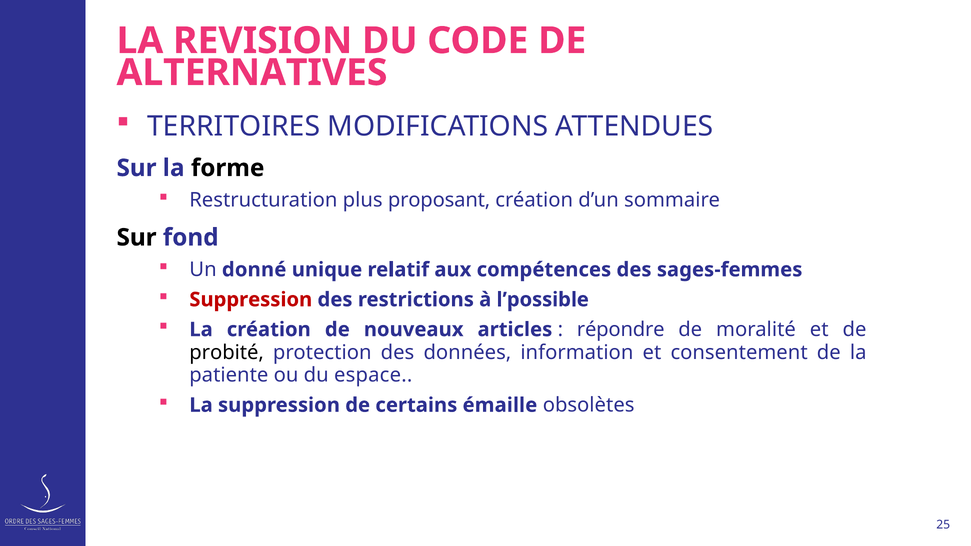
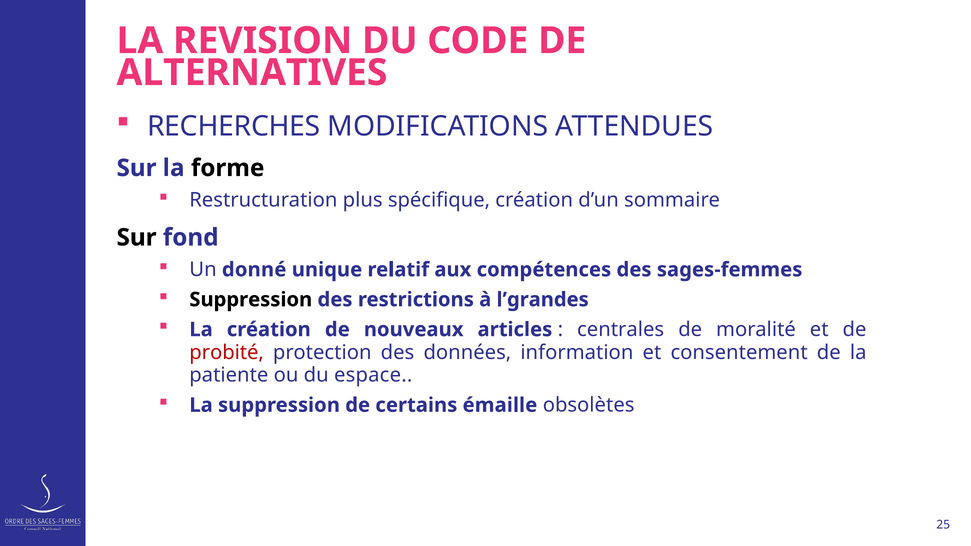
TERRITOIRES: TERRITOIRES -> RECHERCHES (234, 126)
proposant: proposant -> spécifique (439, 200)
Suppression colour: red -> black (251, 300)
l’possible: l’possible -> l’grandes (543, 300)
répondre: répondre -> centrales (621, 330)
probité colour: black -> red (227, 352)
